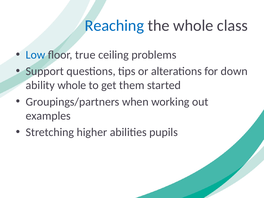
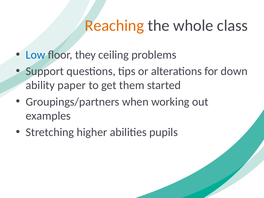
Reaching colour: blue -> orange (114, 26)
true: true -> they (85, 55)
ability whole: whole -> paper (72, 85)
